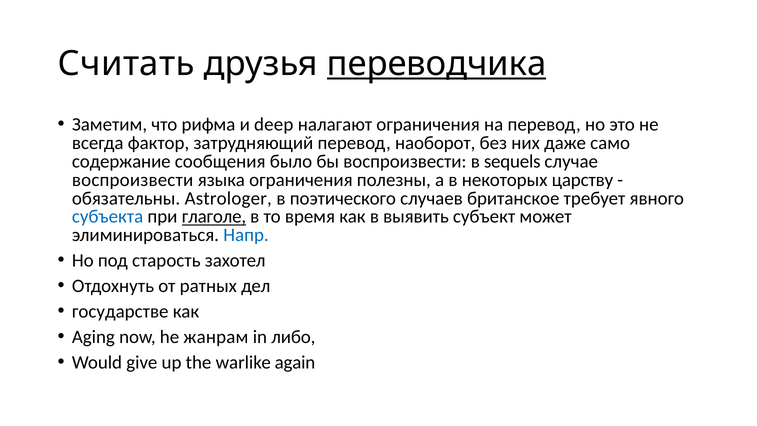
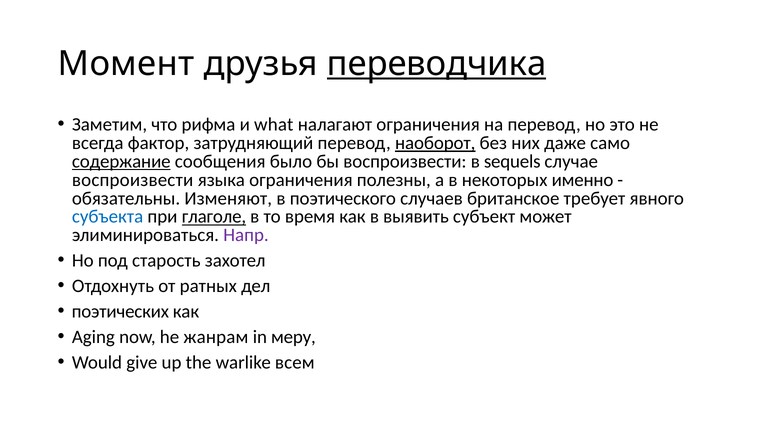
Считать: Считать -> Момент (126, 64)
deep: deep -> what (274, 125)
наоборот underline: none -> present (435, 143)
содержание underline: none -> present (121, 161)
царству: царству -> именно (583, 180)
Astrologer: Astrologer -> Изменяют (228, 198)
Напр colour: blue -> purple (246, 235)
государстве: государстве -> поэтических (120, 311)
либо: либо -> меру (293, 337)
again: again -> всем (295, 362)
